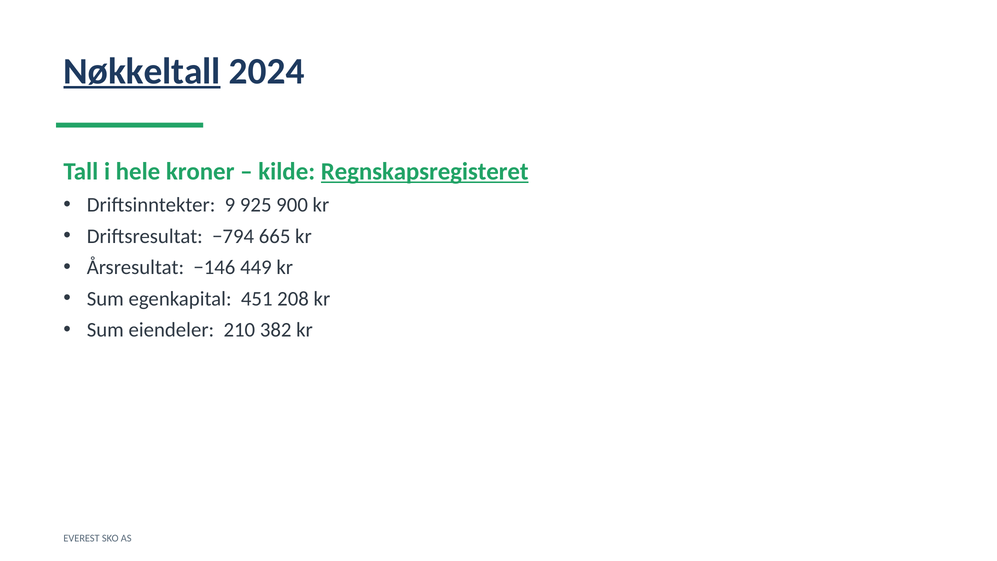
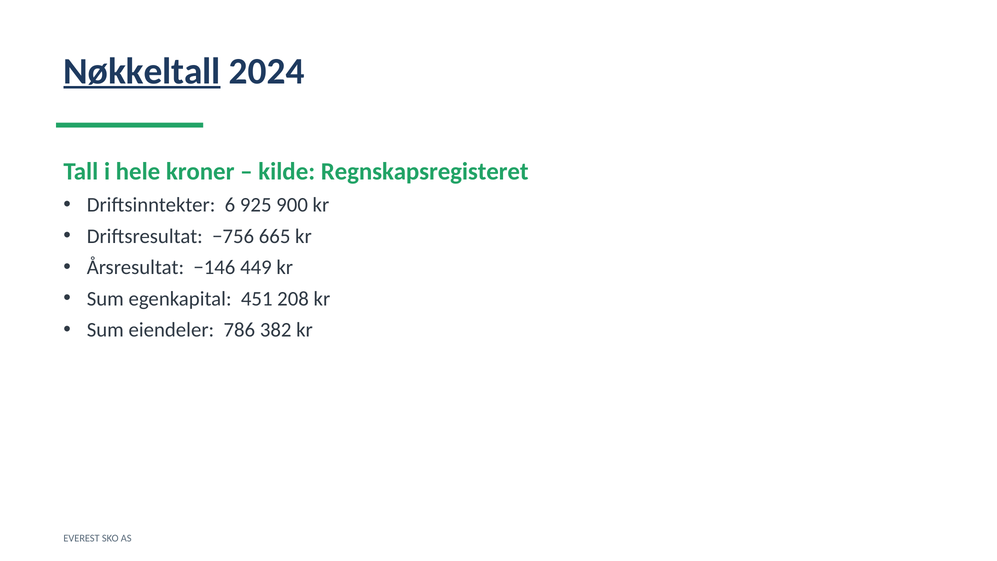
Regnskapsregisteret underline: present -> none (425, 172)
9: 9 -> 6 (230, 205)
−794: −794 -> −756 (233, 236)
210: 210 -> 786 (239, 330)
